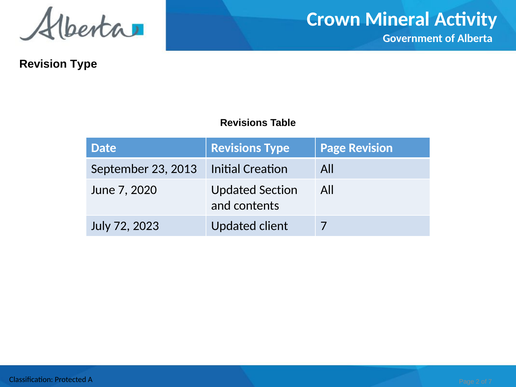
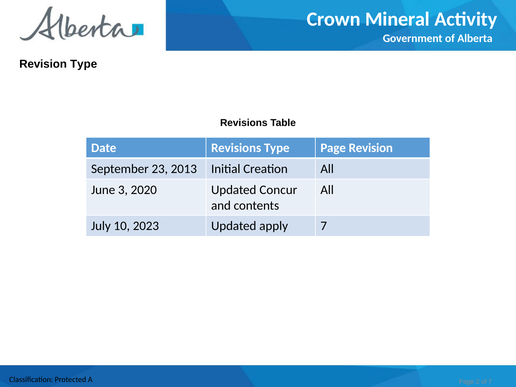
June 7: 7 -> 3 (123, 190)
Section: Section -> Concur (278, 190)
72: 72 -> 10 (122, 226)
client: client -> apply (274, 226)
